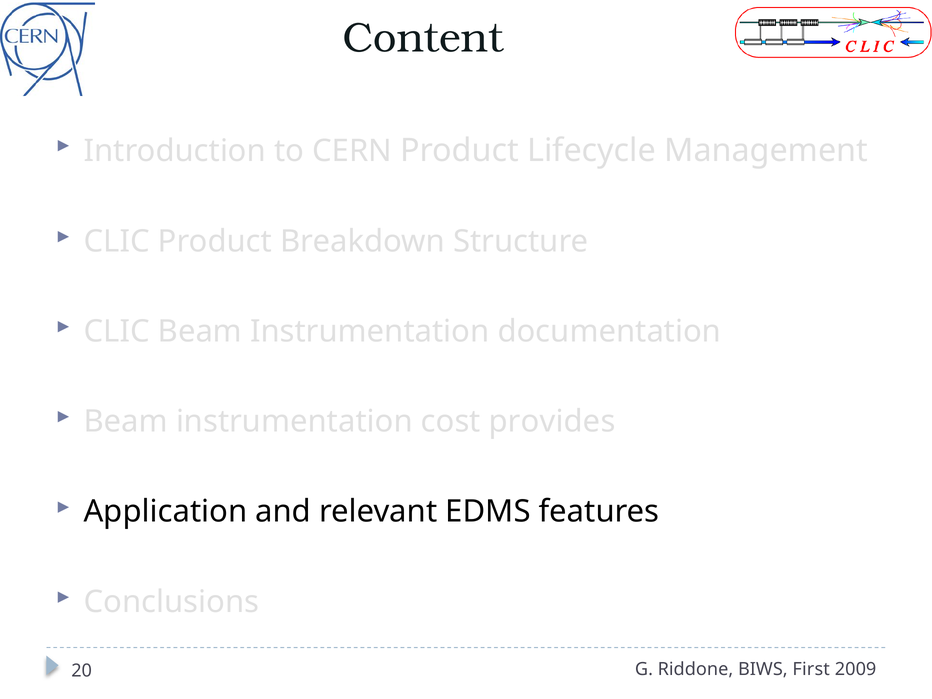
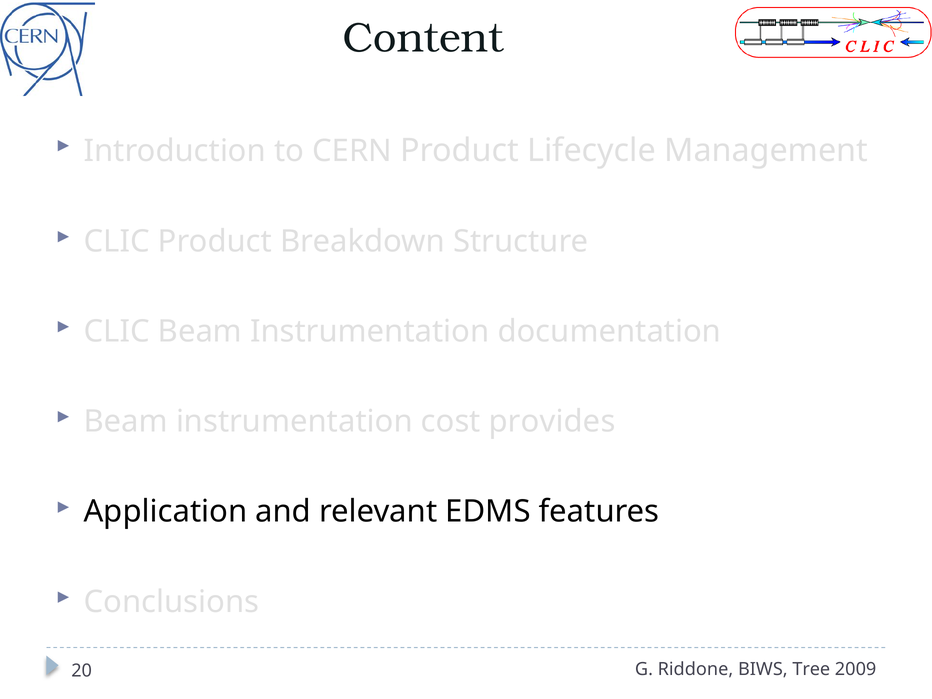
First: First -> Tree (811, 669)
